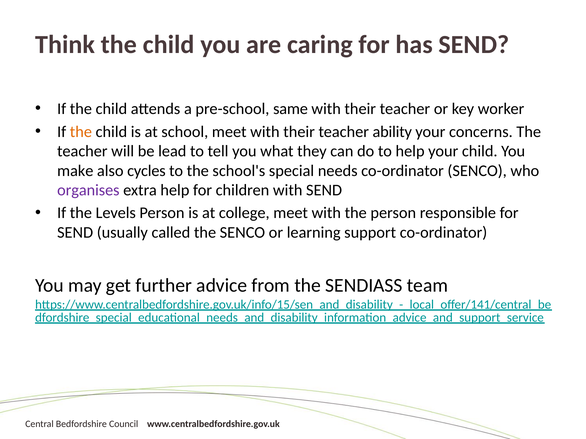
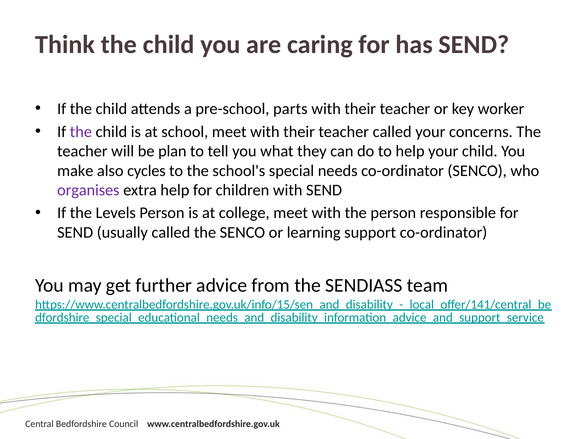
same: same -> parts (290, 109)
the colour: orange -> purple (81, 132)
teacher ability: ability -> called (392, 132)
lead: lead -> plan (172, 151)
